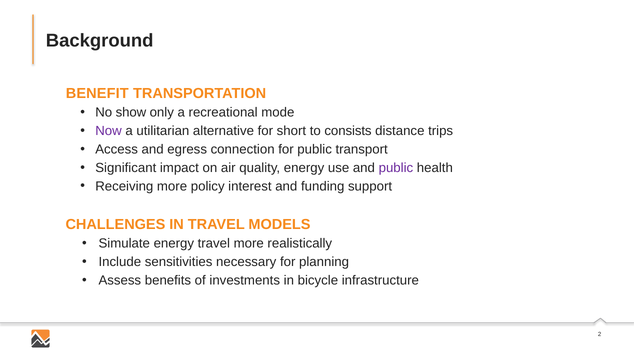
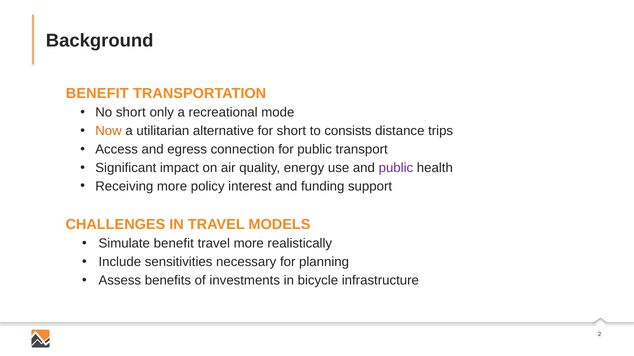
No show: show -> short (131, 113)
Now colour: purple -> orange (109, 131)
Simulate energy: energy -> benefit (174, 244)
